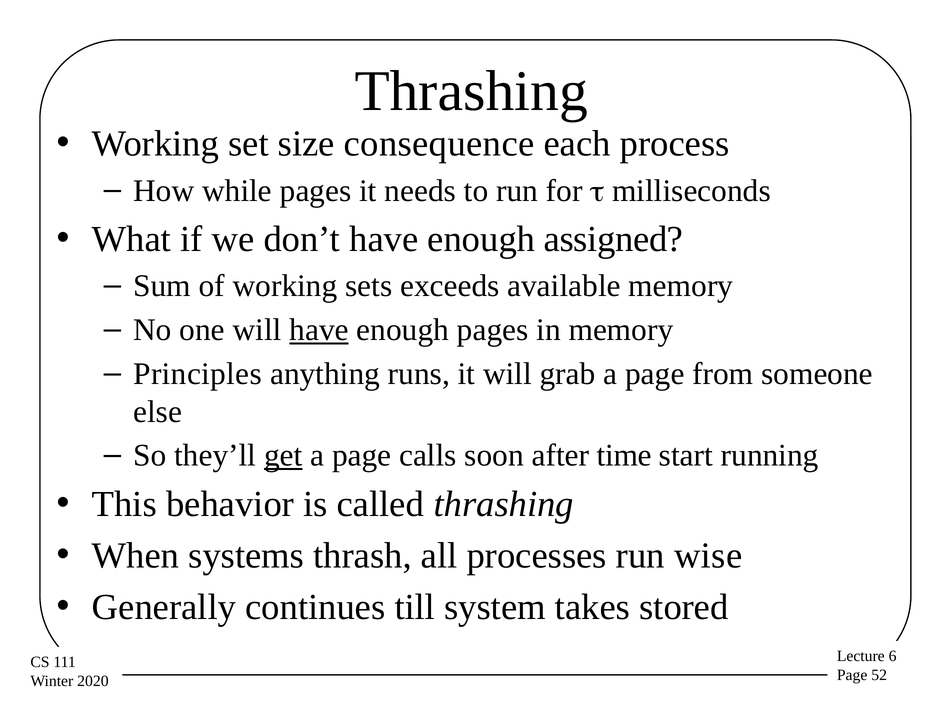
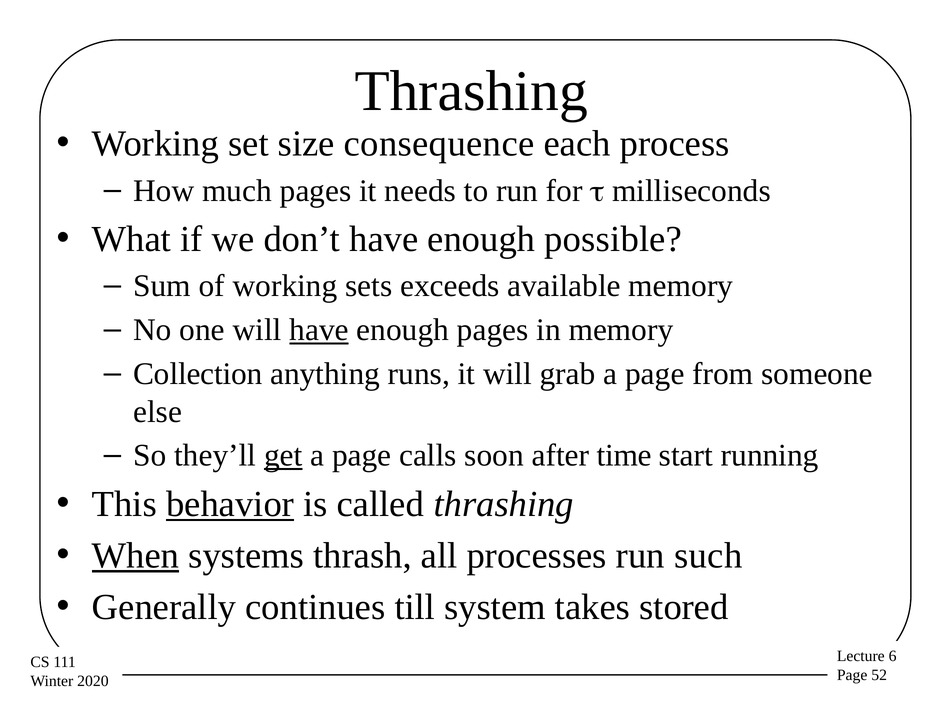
while: while -> much (237, 191)
assigned: assigned -> possible (613, 239)
Principles: Principles -> Collection (198, 374)
behavior underline: none -> present (230, 504)
When underline: none -> present (136, 556)
wise: wise -> such (708, 556)
